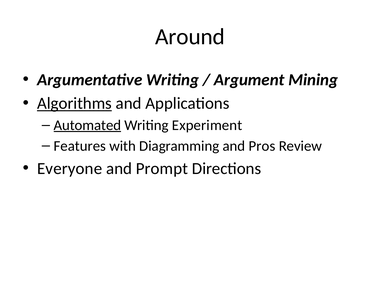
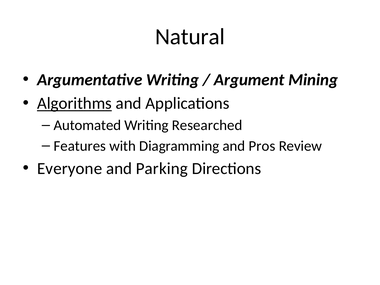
Around: Around -> Natural (190, 37)
Automated underline: present -> none (87, 125)
Experiment: Experiment -> Researched (207, 125)
Prompt: Prompt -> Parking (162, 168)
